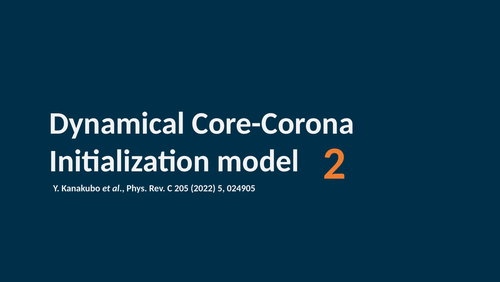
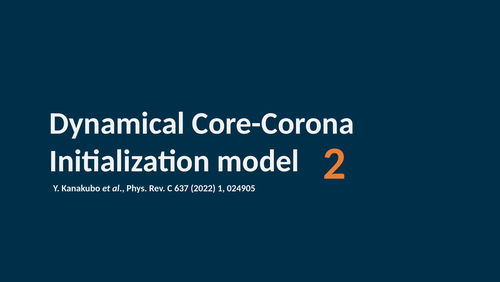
205: 205 -> 637 (181, 188)
5: 5 -> 1 (221, 188)
